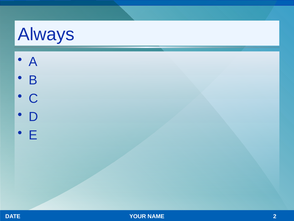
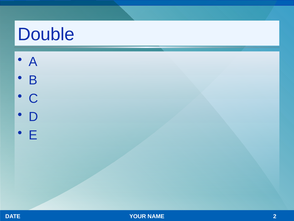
Always: Always -> Double (46, 34)
